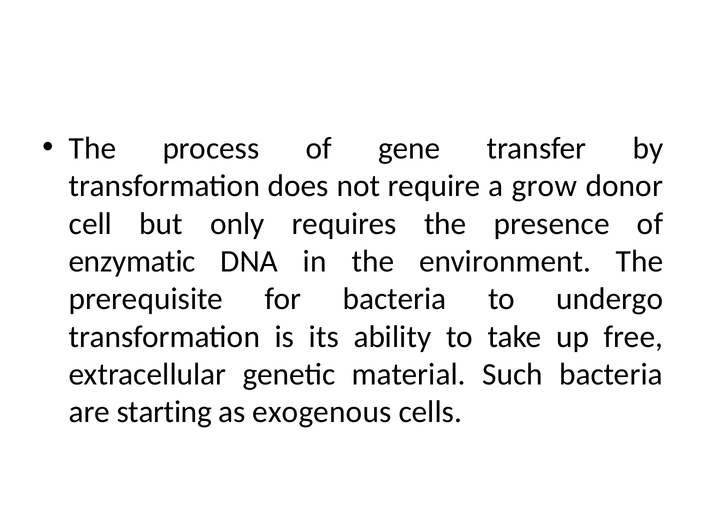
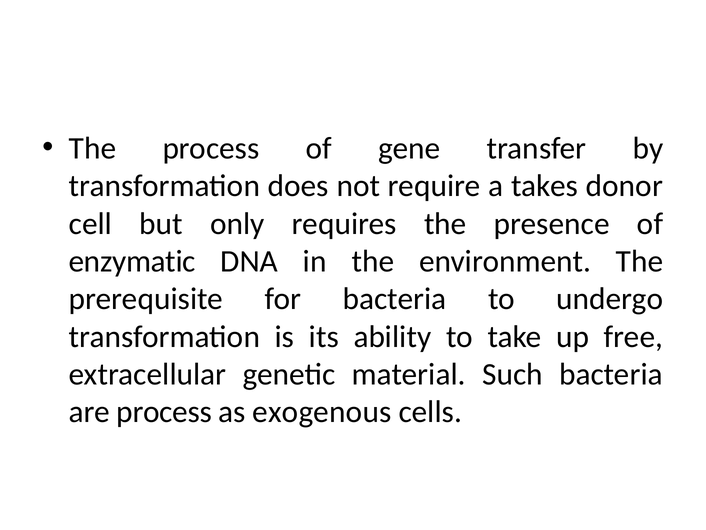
grow: grow -> takes (545, 186)
are starting: starting -> process (164, 412)
